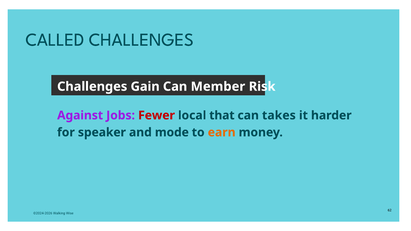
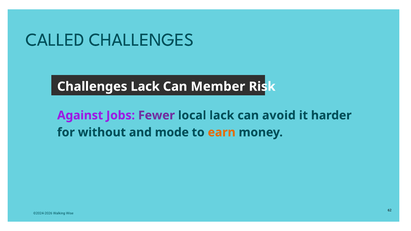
Challenges Gain: Gain -> Lack (145, 87)
Fewer colour: red -> purple (157, 115)
local that: that -> lack (222, 115)
takes: takes -> avoid (279, 115)
speaker: speaker -> without (102, 132)
